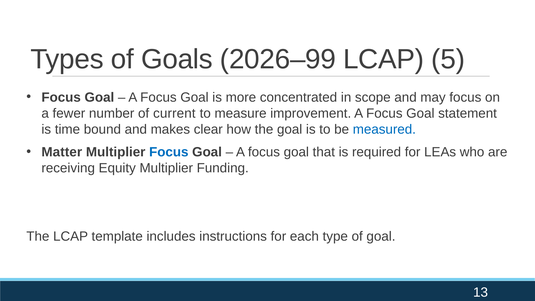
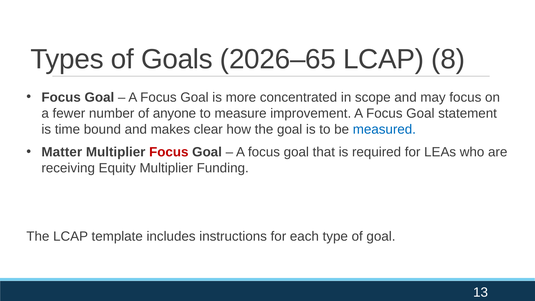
2026–99: 2026–99 -> 2026–65 (278, 59)
5: 5 -> 8 (448, 59)
current: current -> anyone (174, 113)
Focus colour: blue -> red (169, 152)
